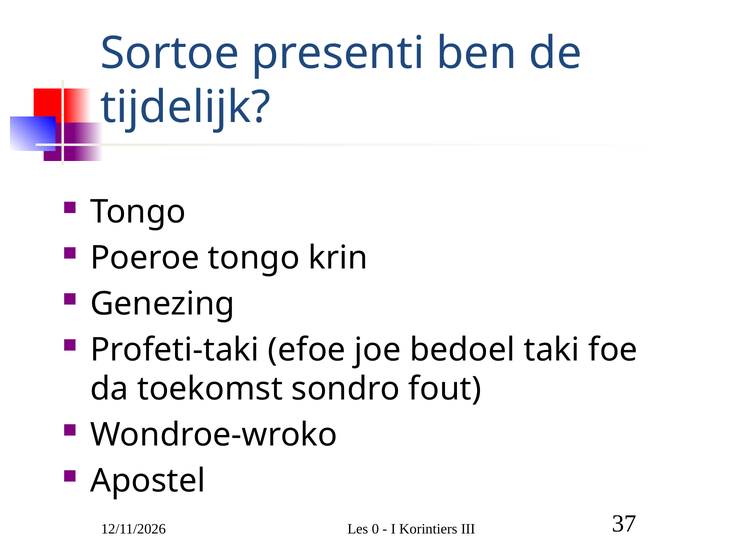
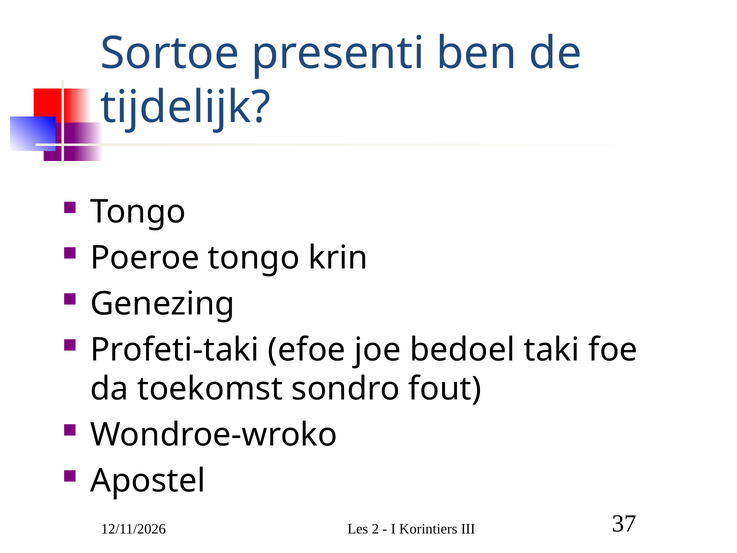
0: 0 -> 2 (375, 529)
